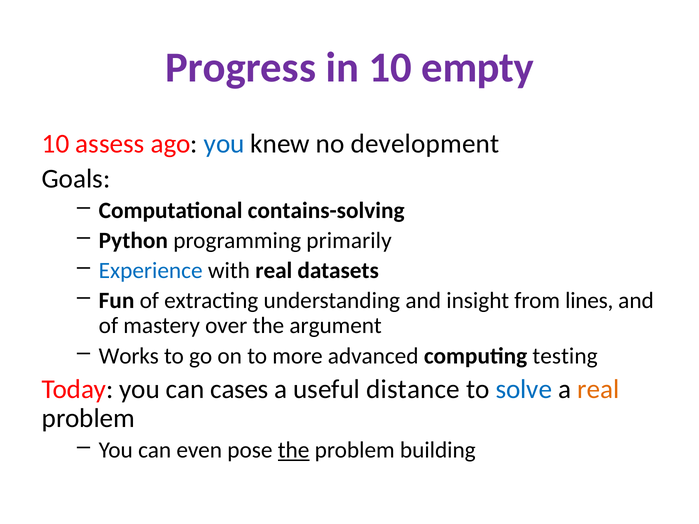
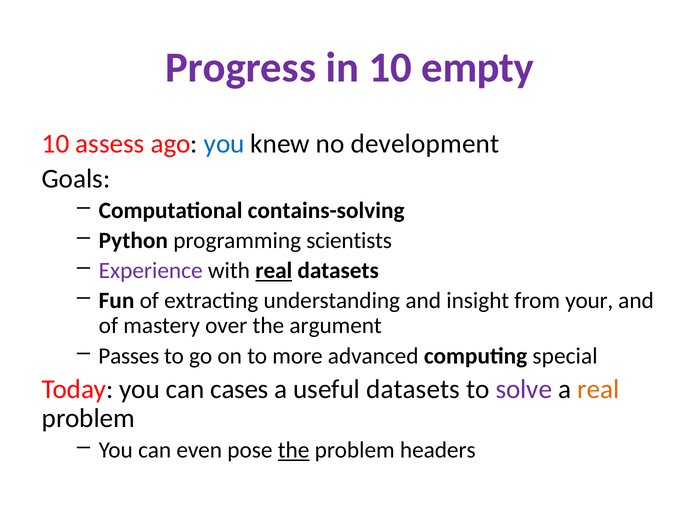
primarily: primarily -> scientists (349, 241)
Experience colour: blue -> purple (151, 271)
real underline: none -> present (274, 271)
lines: lines -> your (589, 301)
Works: Works -> Passes (129, 356)
testing: testing -> special (565, 356)
useful distance: distance -> datasets (413, 389)
solve colour: blue -> purple (524, 389)
building: building -> headers (438, 450)
